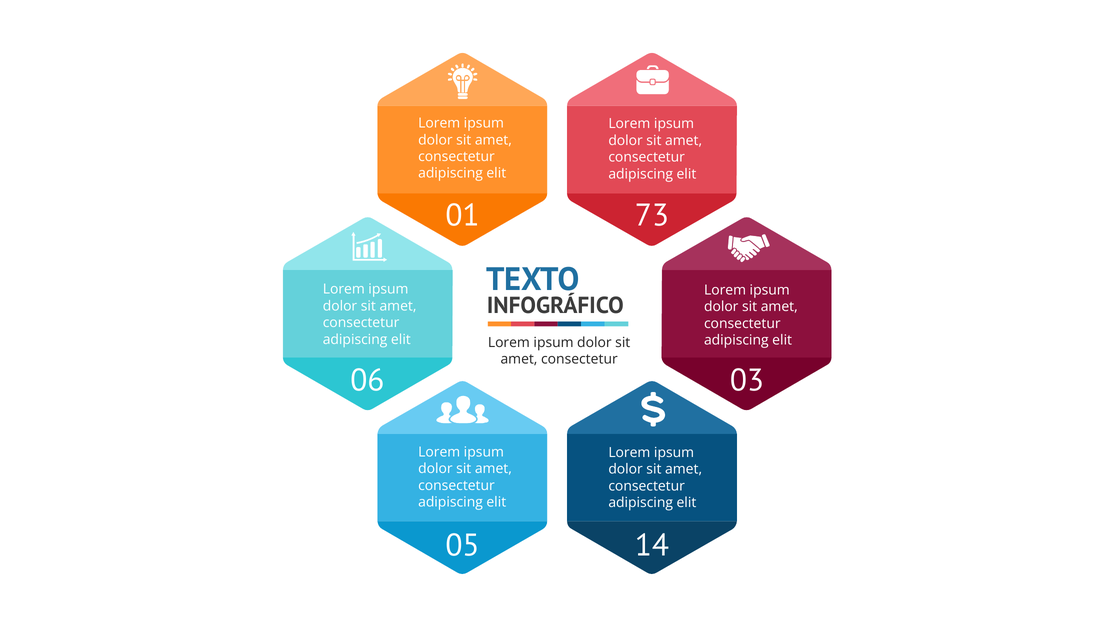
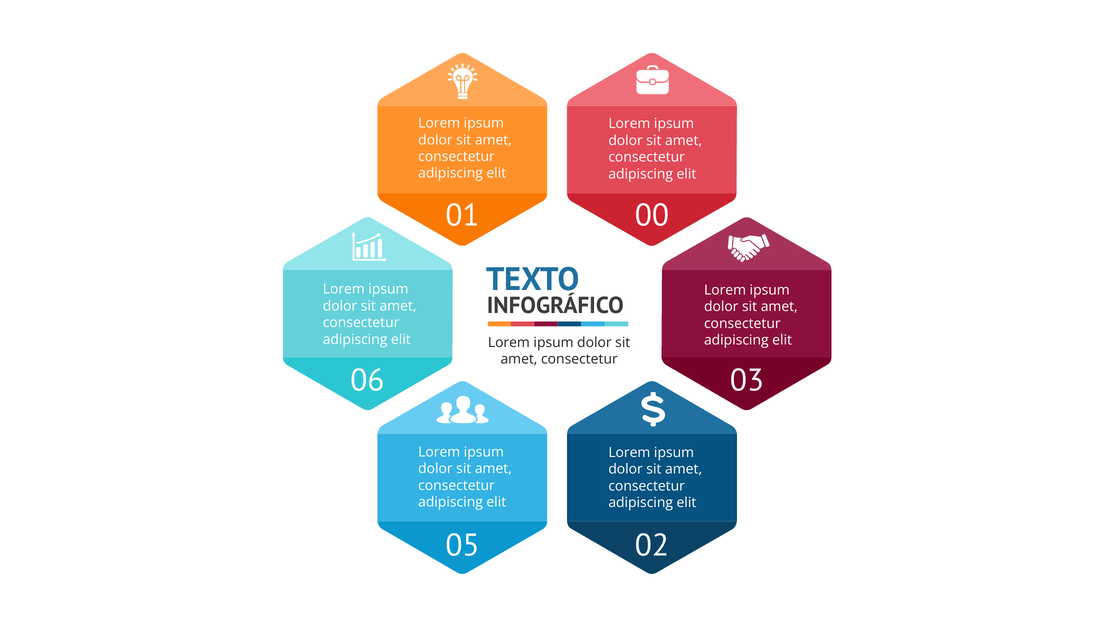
73: 73 -> 00 (652, 215)
14: 14 -> 02 (652, 546)
